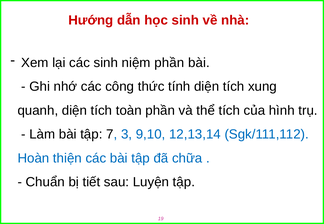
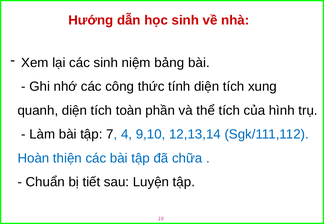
niệm phần: phần -> bảng (169, 63)
3: 3 -> 4 (127, 135)
